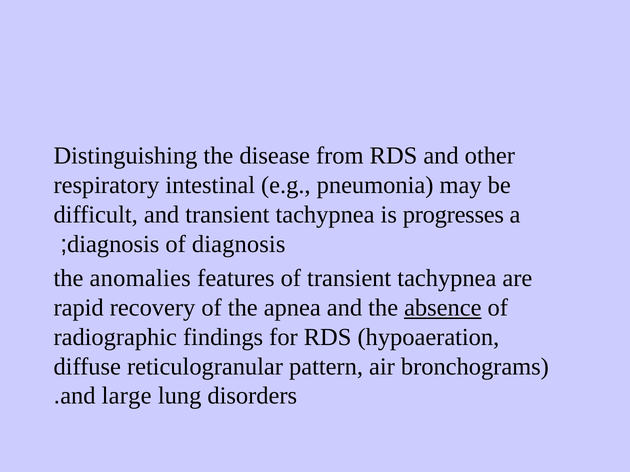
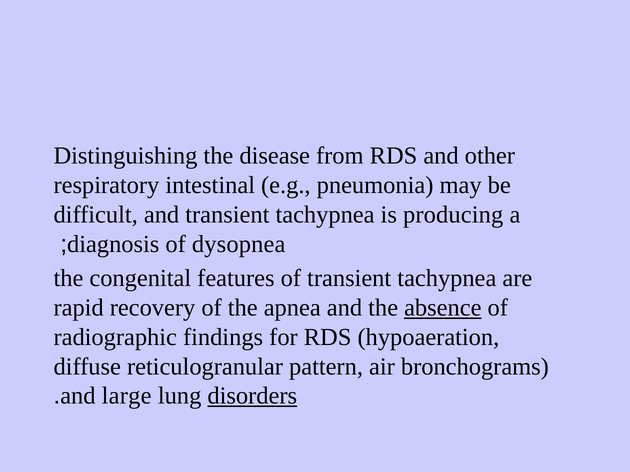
progresses: progresses -> producing (453, 215)
of diagnosis: diagnosis -> dysopnea (239, 244)
anomalies: anomalies -> congenital (140, 279)
disorders underline: none -> present (252, 396)
